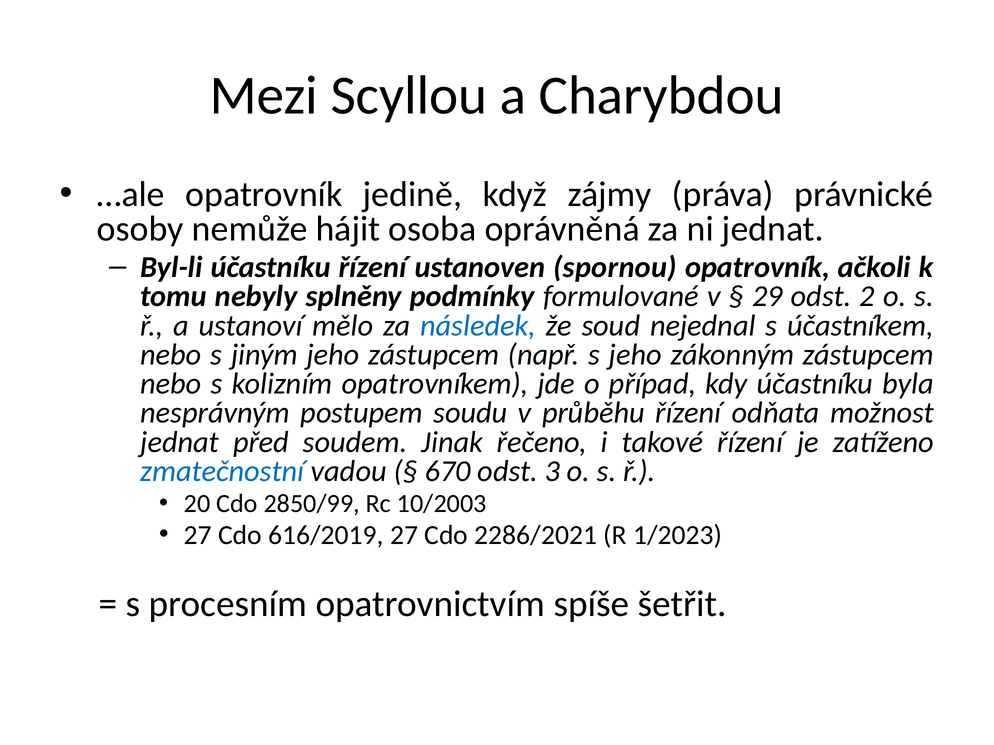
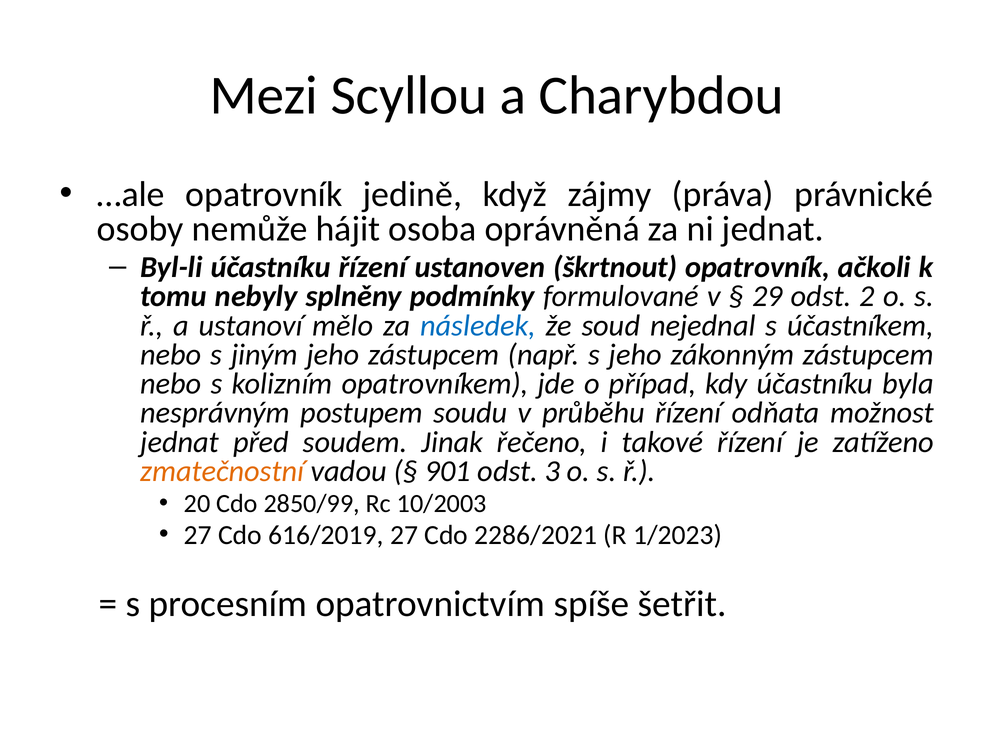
spornou: spornou -> škrtnout (615, 267)
zmatečnostní colour: blue -> orange (222, 472)
670: 670 -> 901 (448, 472)
